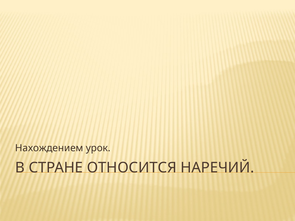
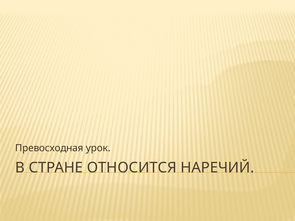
Нахождением: Нахождением -> Превосходная (49, 148)
